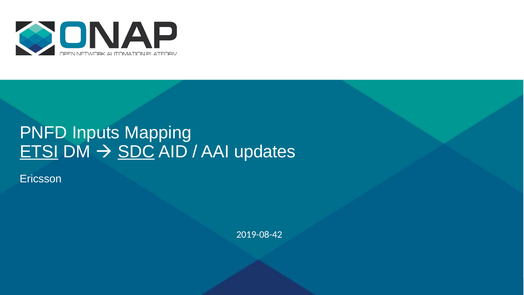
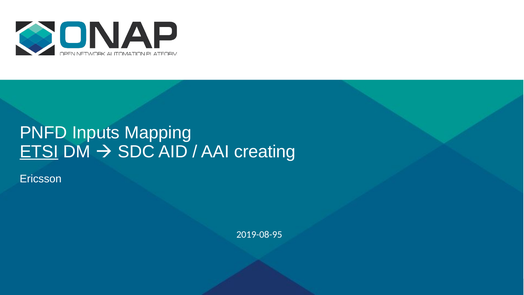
SDC underline: present -> none (136, 152)
updates: updates -> creating (265, 152)
2019-08-42: 2019-08-42 -> 2019-08-95 (259, 234)
